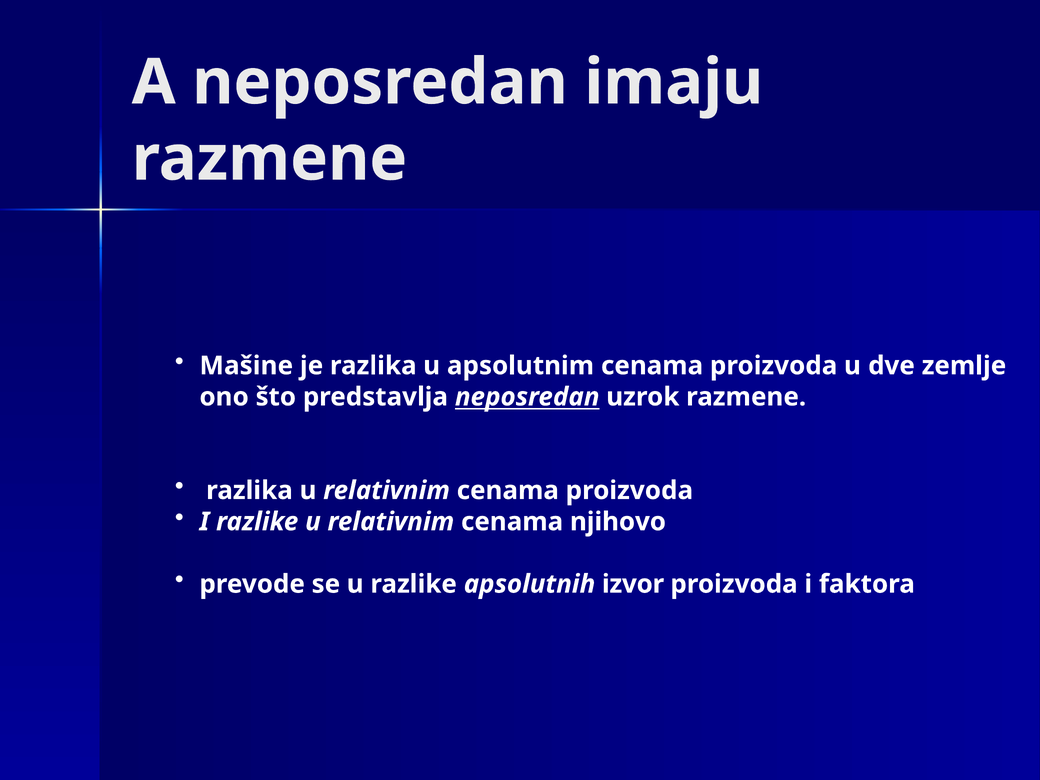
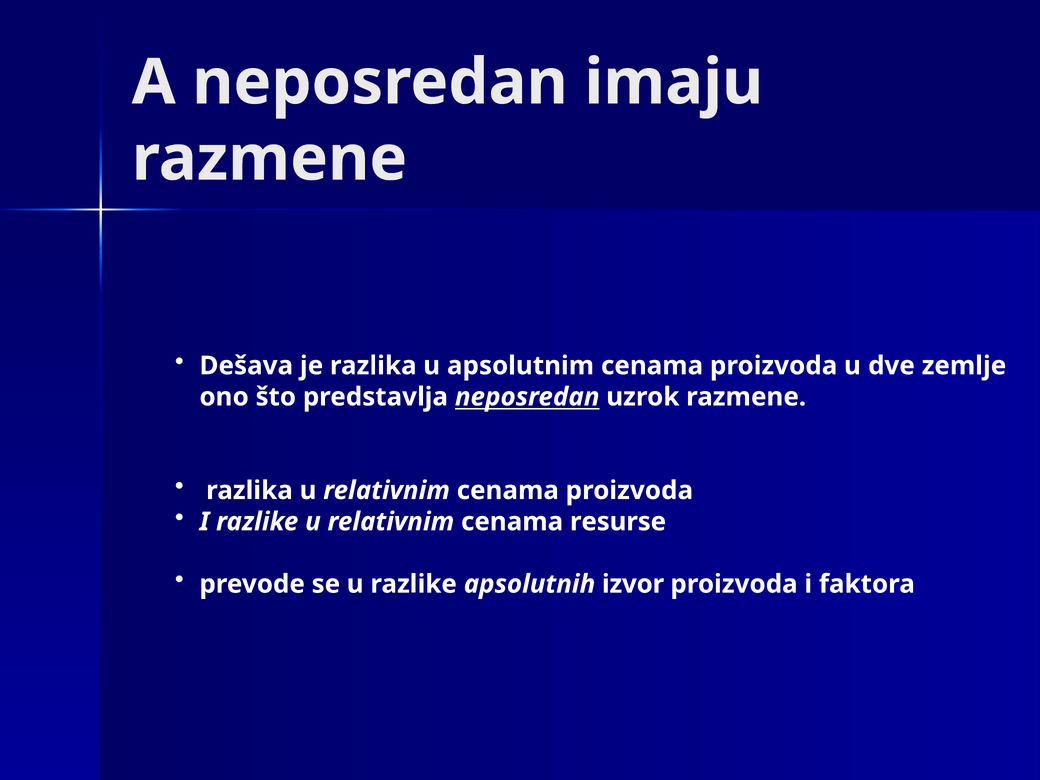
Mašine: Mašine -> Dešava (246, 366)
njihovo: njihovo -> resurse (618, 522)
